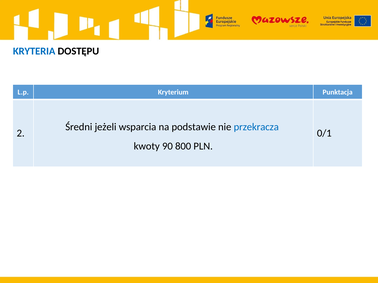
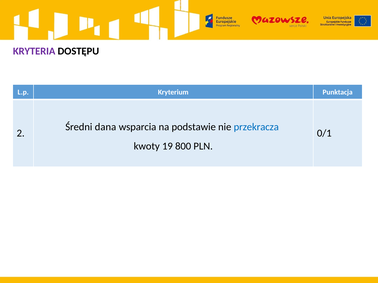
KRYTERIA colour: blue -> purple (34, 51)
jeżeli: jeżeli -> dana (105, 127)
90: 90 -> 19 (167, 146)
